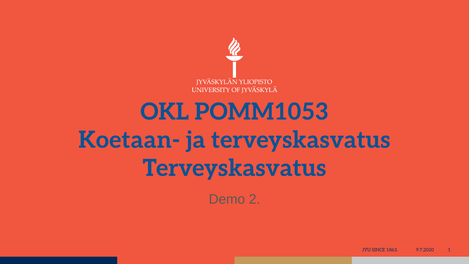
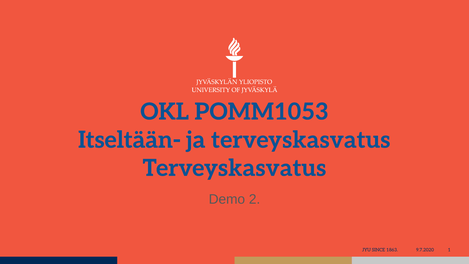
Koetaan-: Koetaan- -> Itseltään- (129, 140)
